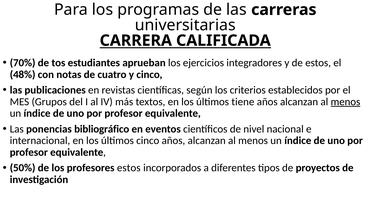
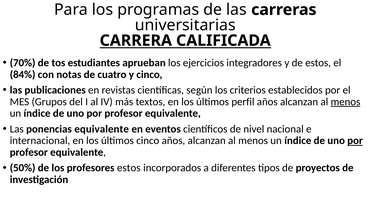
48%: 48% -> 84% (23, 75)
tiene: tiene -> perfil (243, 102)
ponencias bibliográfico: bibliográfico -> equivalente (102, 129)
por underline: none -> present (355, 141)
